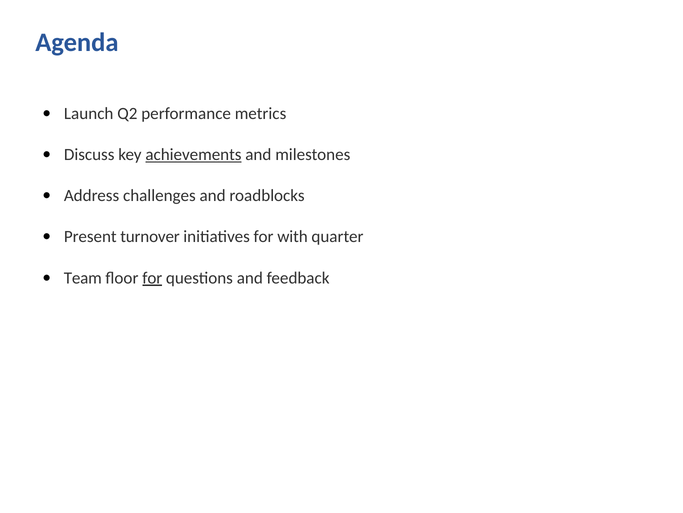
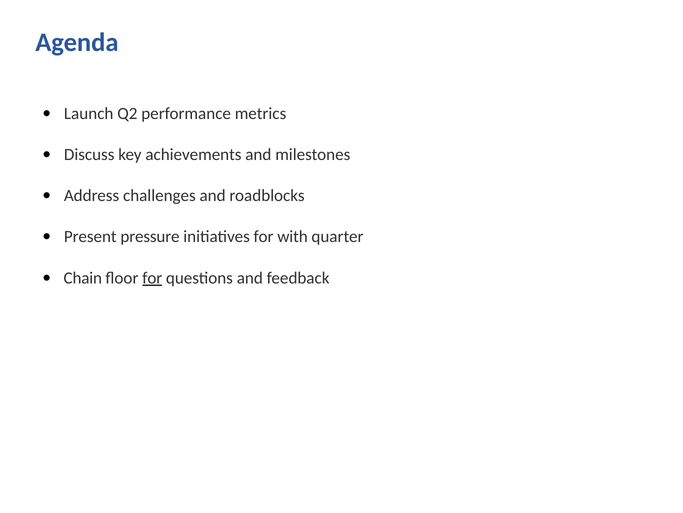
achievements underline: present -> none (193, 155)
turnover: turnover -> pressure (150, 237)
Team: Team -> Chain (83, 277)
